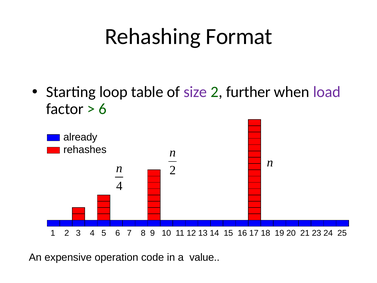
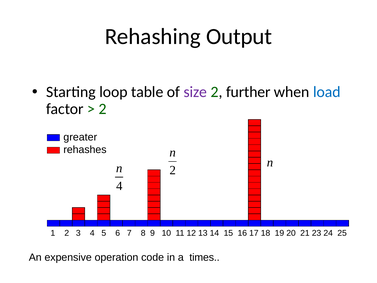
Format: Format -> Output (239, 36)
load colour: purple -> blue (327, 92)
6: 6 -> 2 (103, 109)
already: already -> greater (80, 137)
value: value -> times (205, 257)
